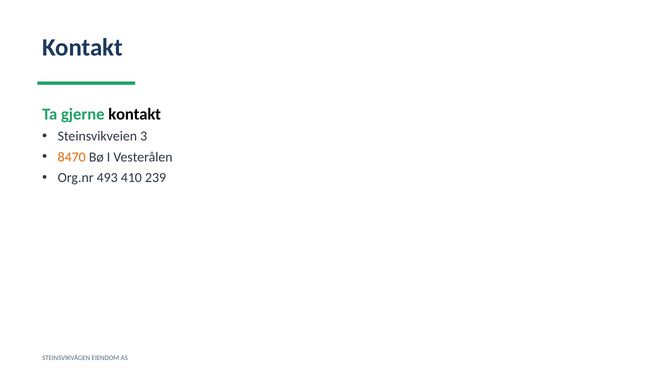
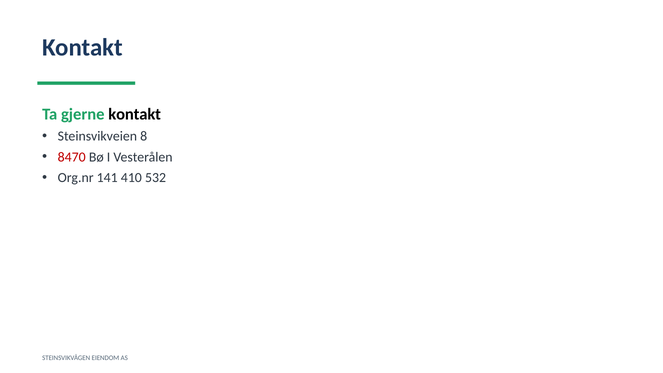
3: 3 -> 8 (144, 136)
8470 colour: orange -> red (72, 157)
493: 493 -> 141 (107, 178)
239: 239 -> 532 (156, 178)
